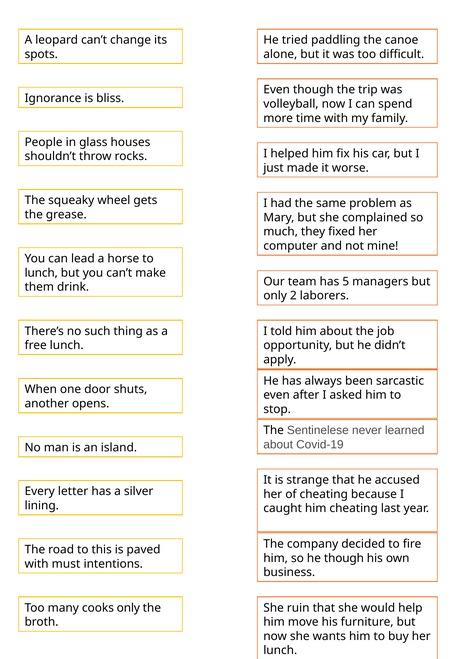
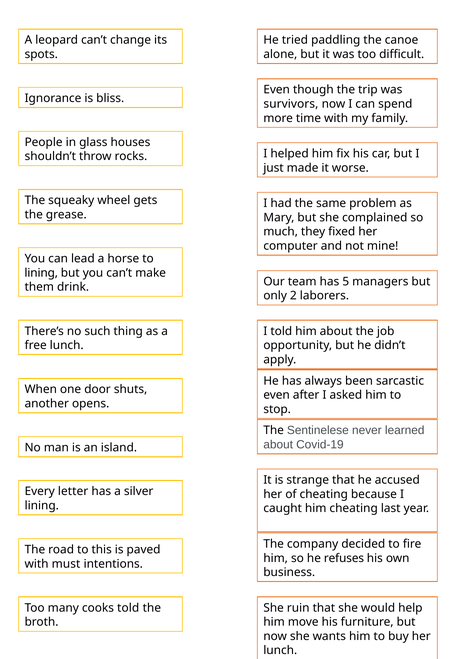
volleyball: volleyball -> survivors (291, 104)
lunch: lunch -> lining (41, 273)
he though: though -> refuses (344, 558)
cooks only: only -> told (128, 608)
